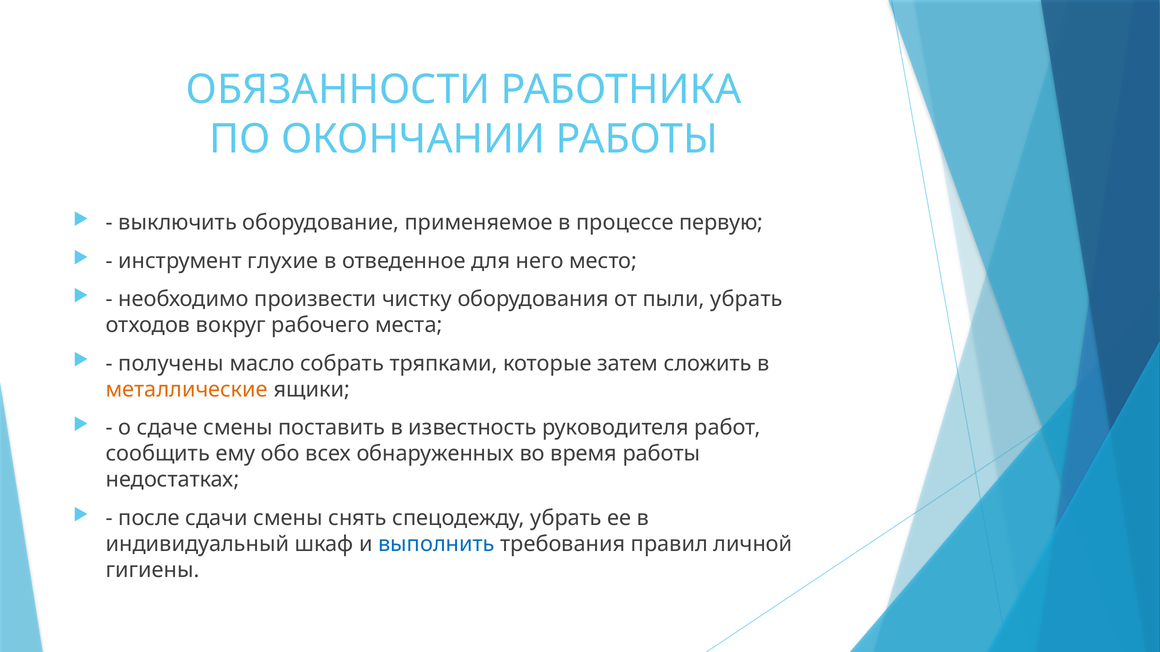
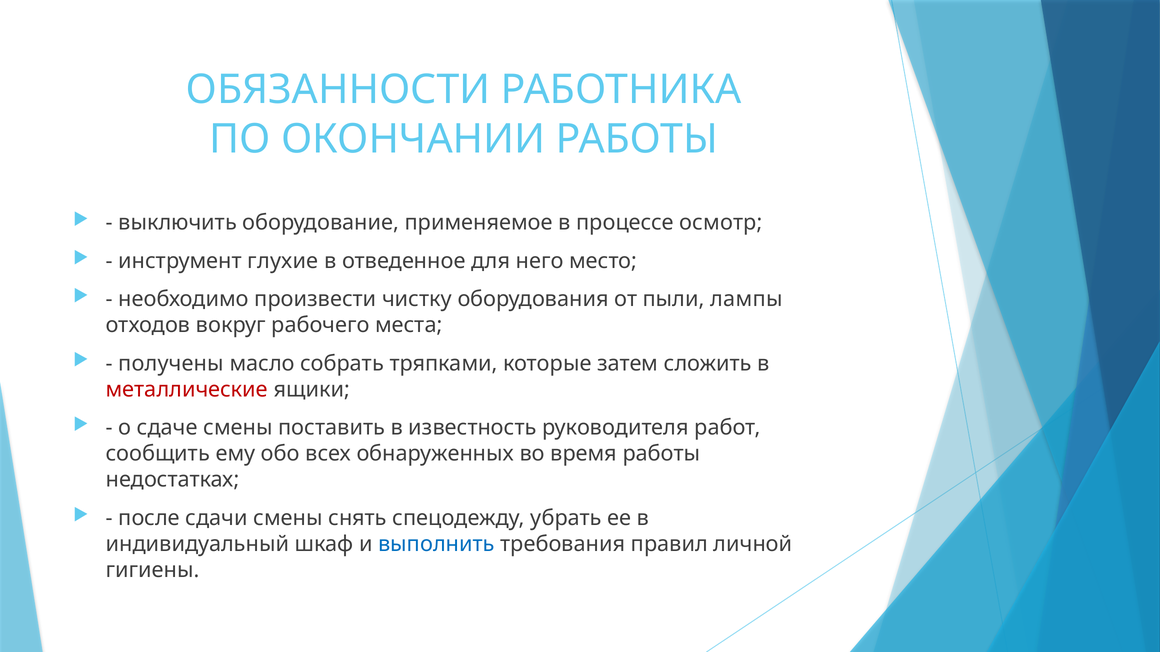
первую: первую -> осмотр (721, 223)
пыли убрать: убрать -> лампы (746, 299)
металлические colour: orange -> red (187, 390)
